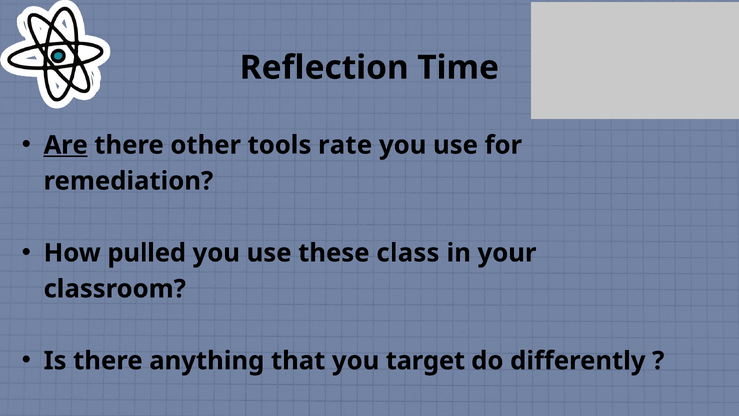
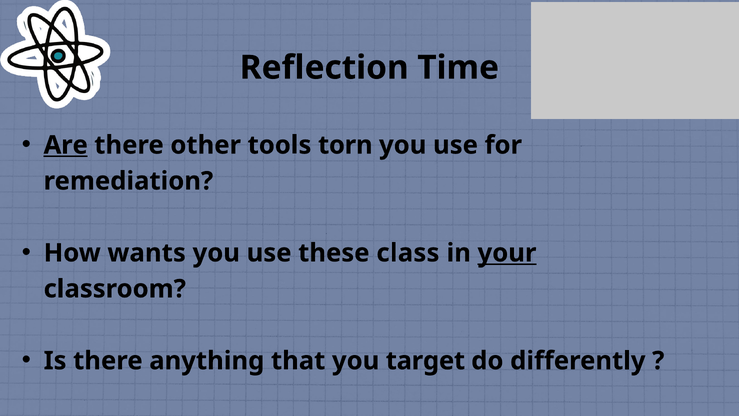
rate: rate -> torn (345, 145)
pulled: pulled -> wants (147, 253)
your underline: none -> present (507, 253)
